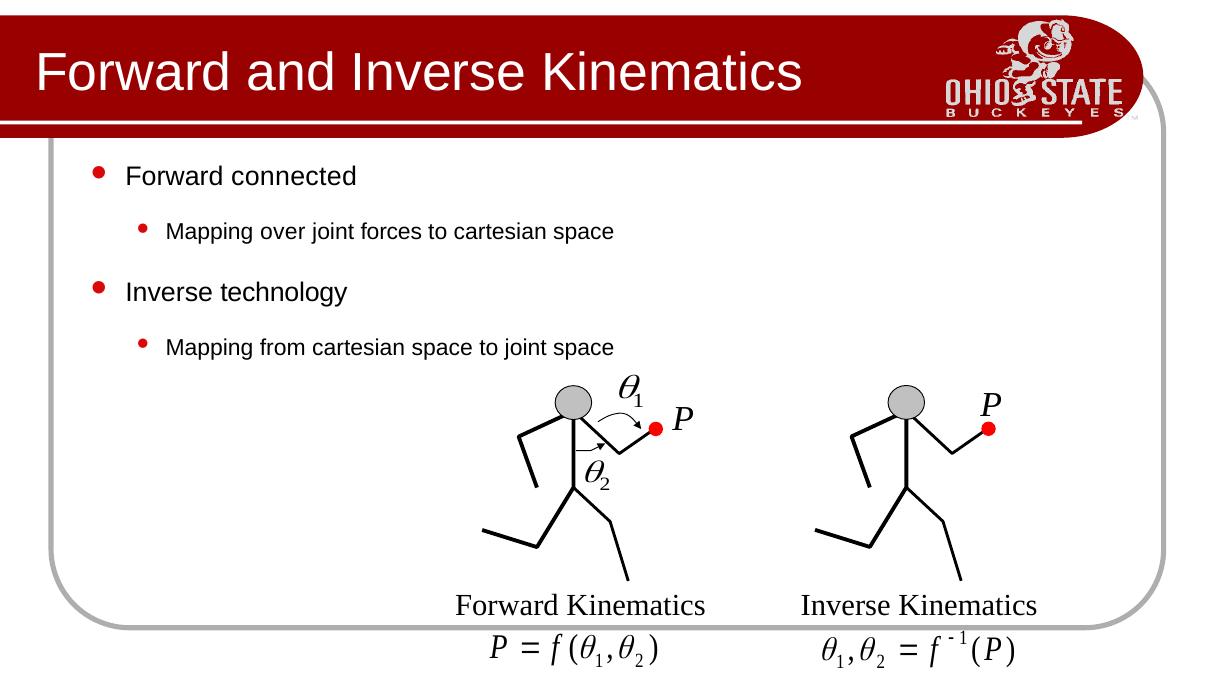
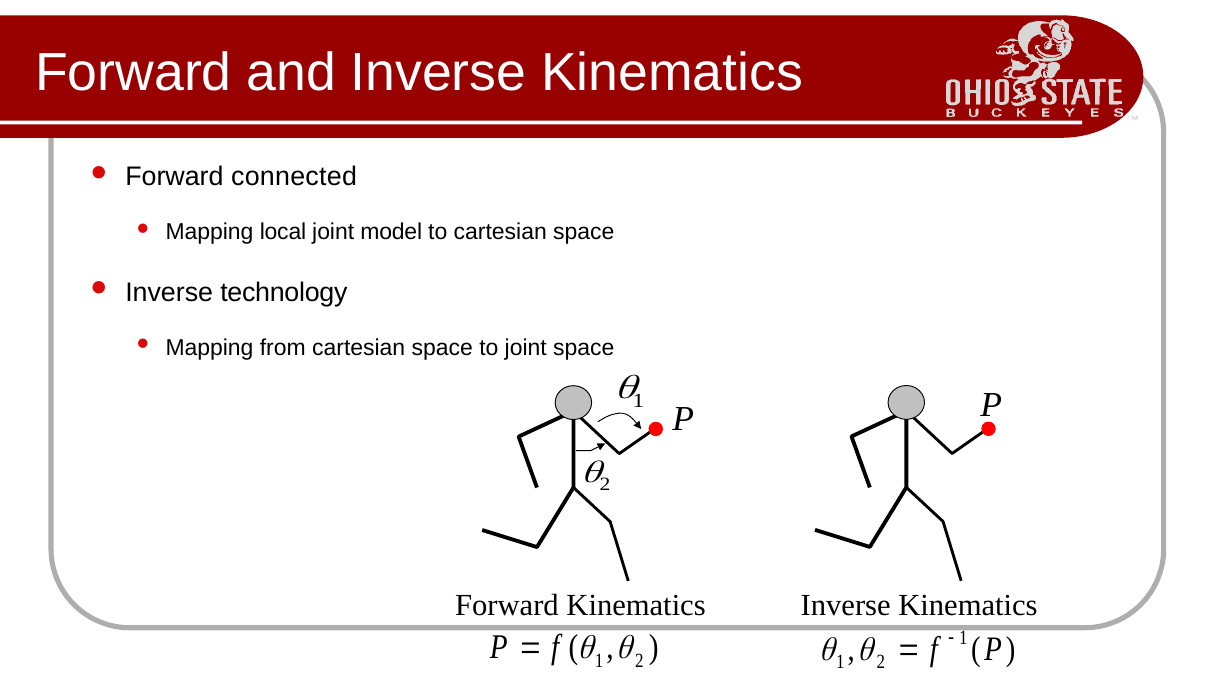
over: over -> local (283, 232)
forces: forces -> model (391, 232)
